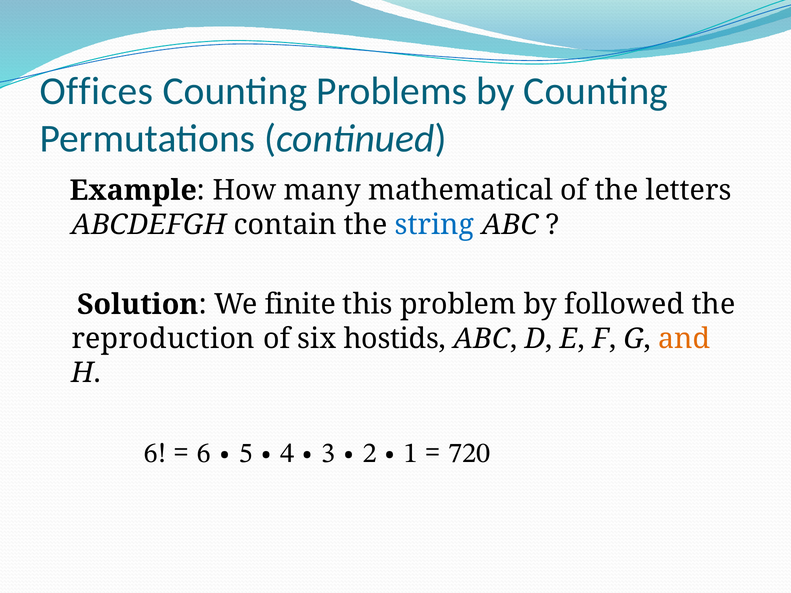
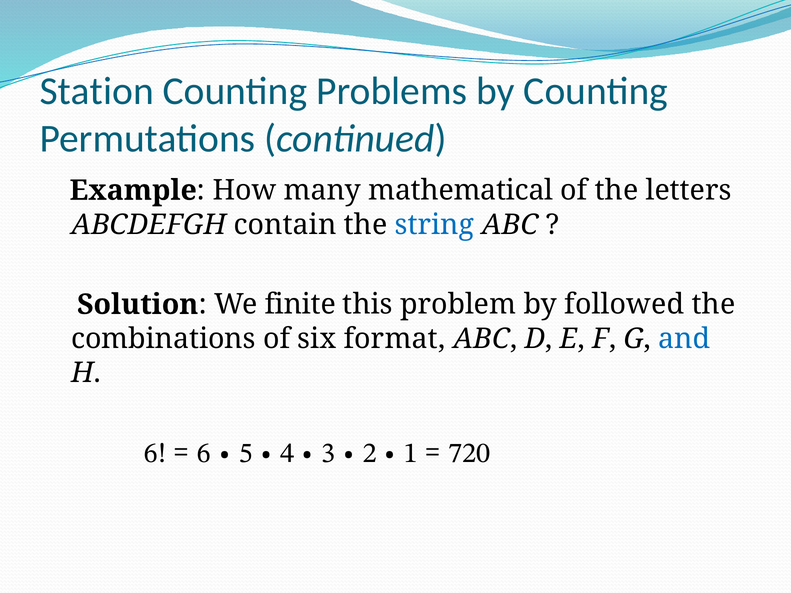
Offices: Offices -> Station (97, 91)
reproduction: reproduction -> combinations (163, 339)
hostids: hostids -> format (394, 339)
and colour: orange -> blue (684, 339)
